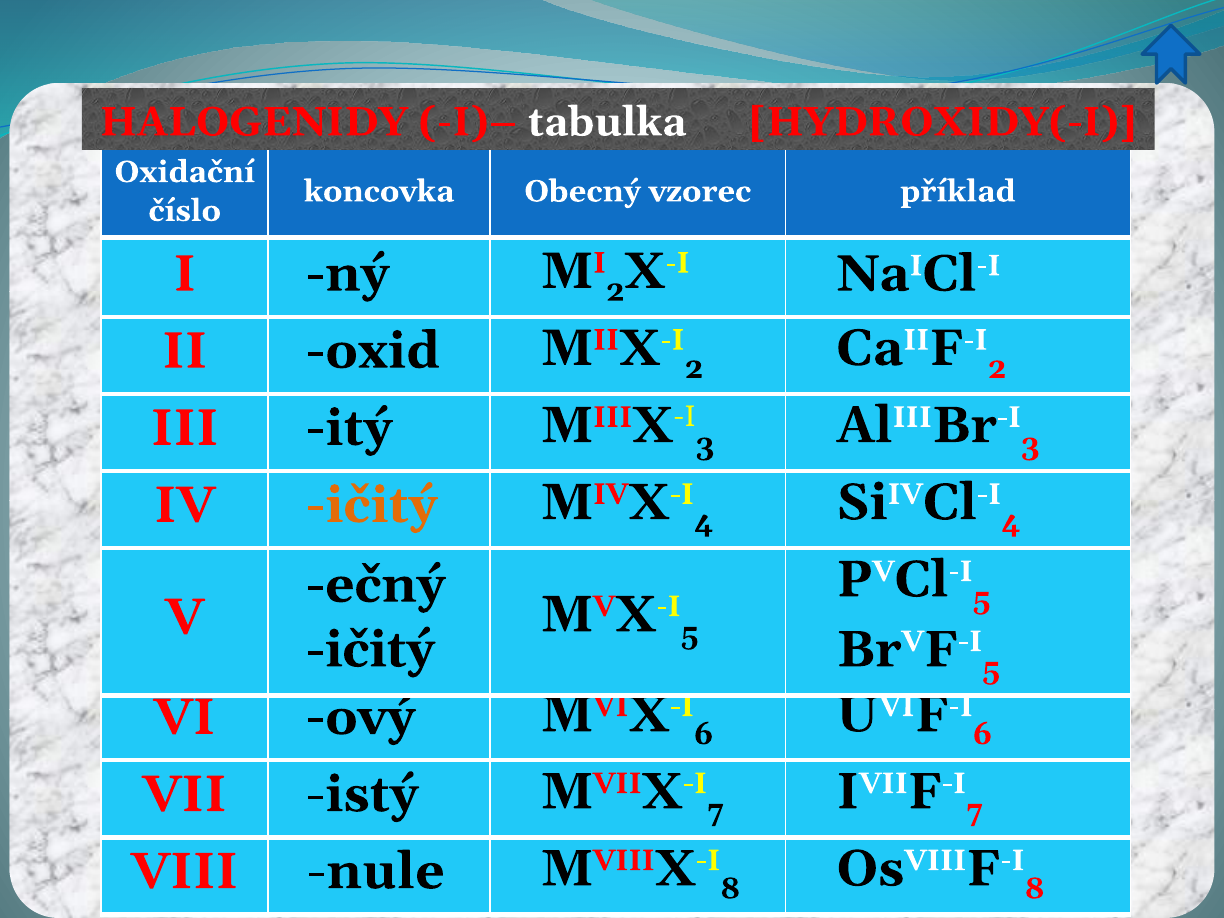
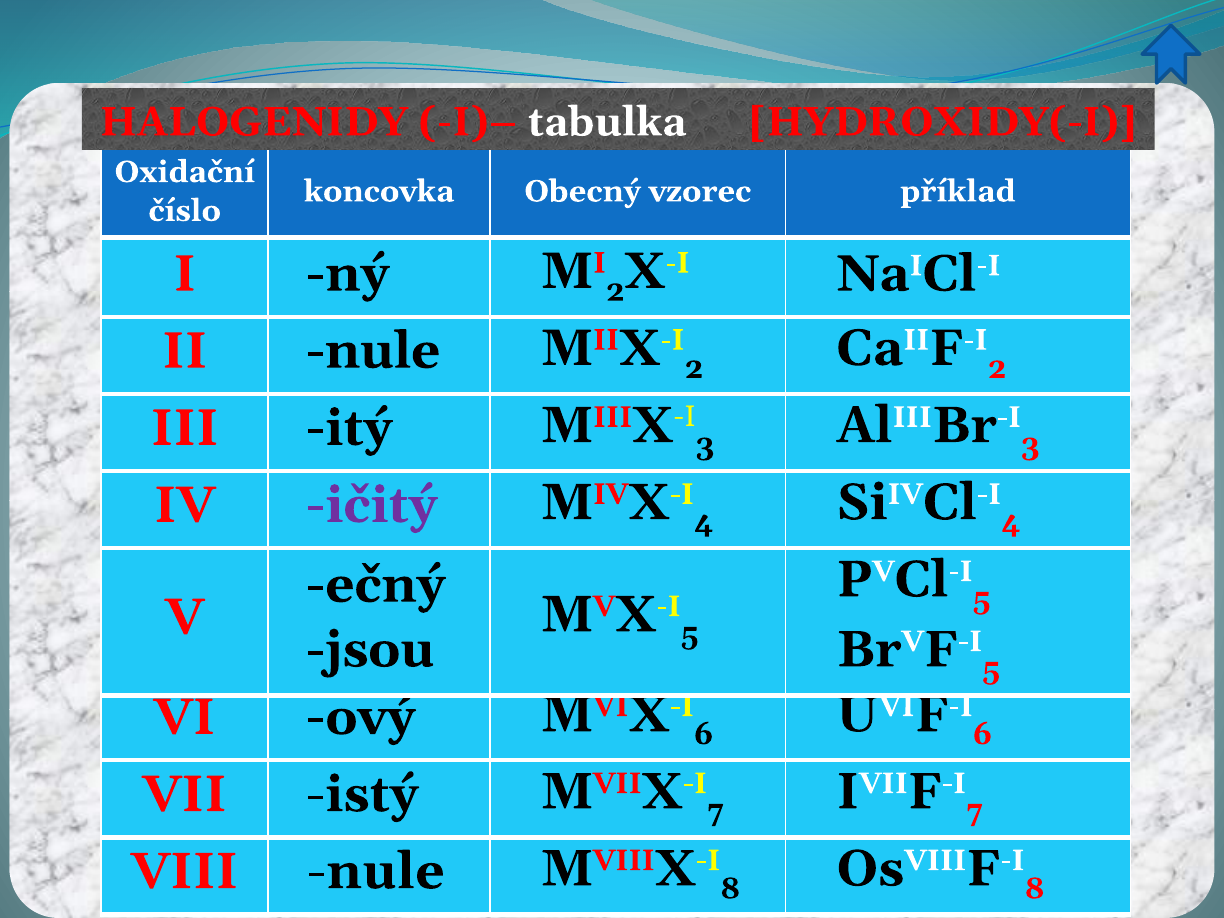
II oxid: oxid -> nule (373, 351)
ičitý colour: orange -> purple (372, 505)
ičitý: ičitý -> jsou (370, 650)
